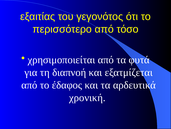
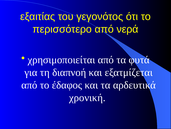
τόσο: τόσο -> νερά (127, 29)
